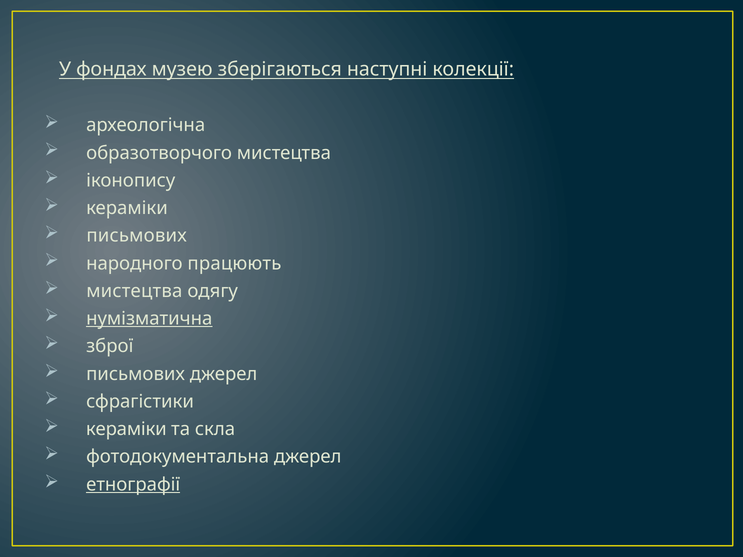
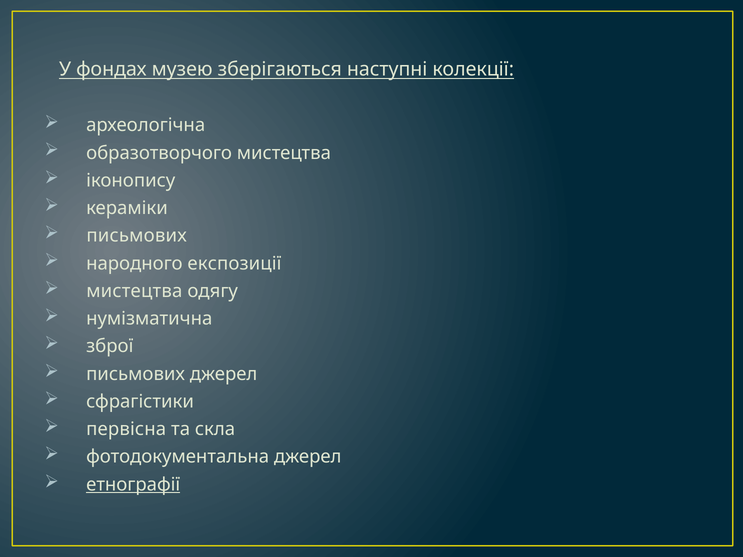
працюють: працюють -> експозиції (234, 264)
нумізматична underline: present -> none (149, 319)
кераміки: кераміки -> первісна (126, 429)
